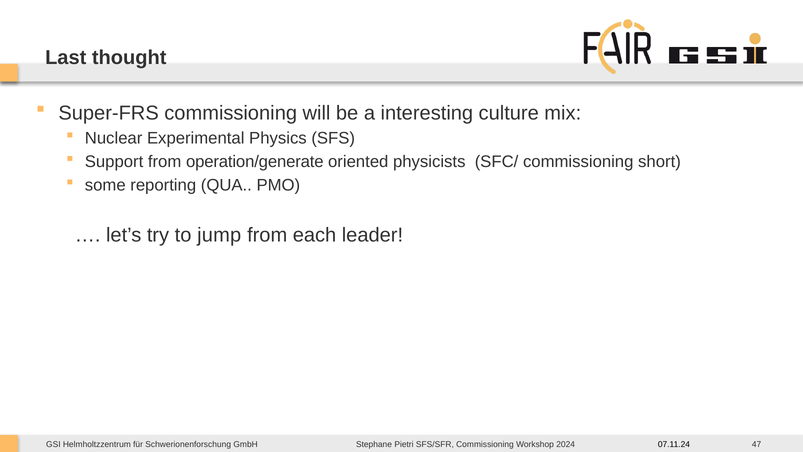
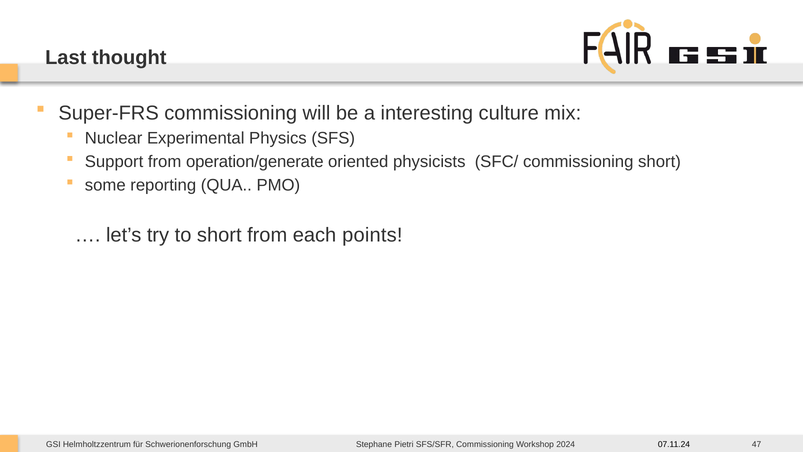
to jump: jump -> short (219, 235)
leader: leader -> points (372, 235)
